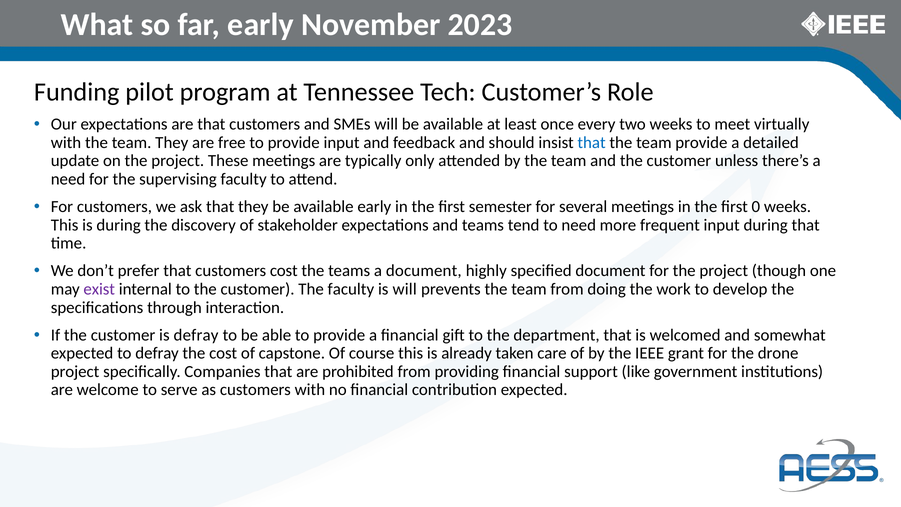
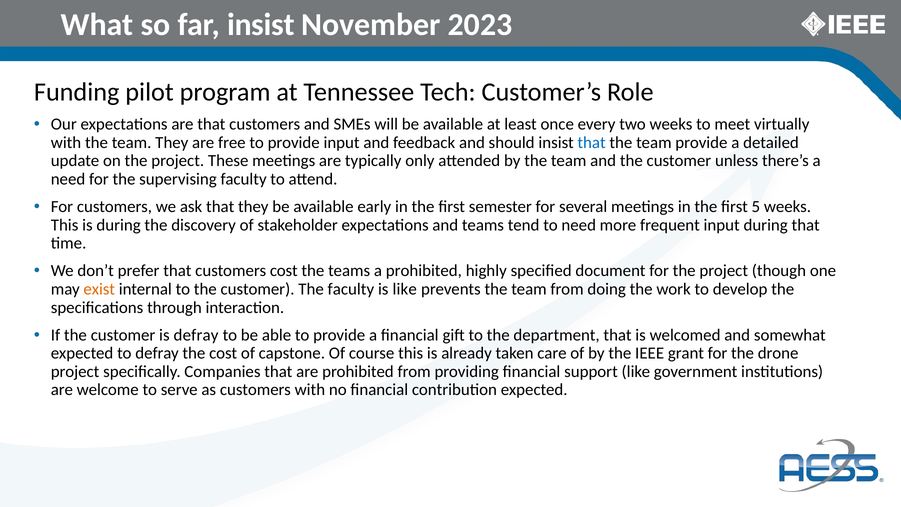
far early: early -> insist (261, 25)
0: 0 -> 5 (756, 207)
a document: document -> prohibited (424, 271)
exist colour: purple -> orange (99, 289)
is will: will -> like (405, 289)
